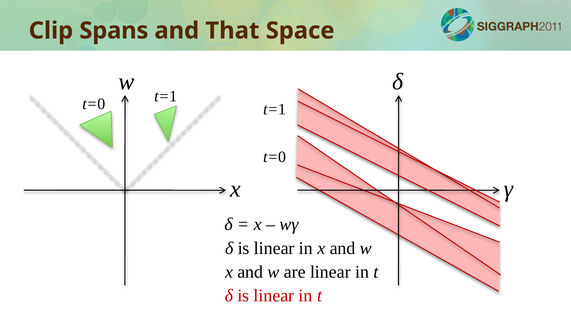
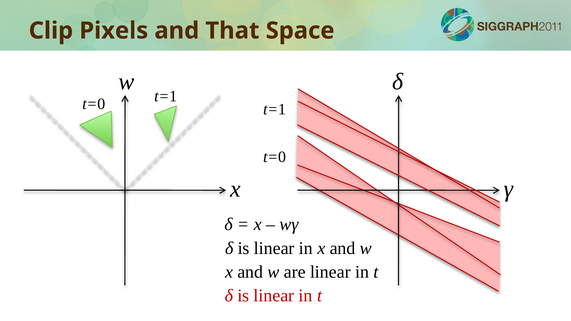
Spans: Spans -> Pixels (114, 31)
